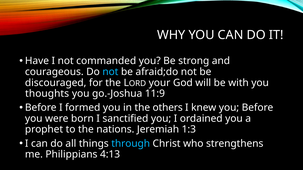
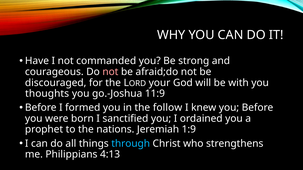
not colour: light blue -> pink (110, 72)
others: others -> follow (168, 108)
1:3: 1:3 -> 1:9 (189, 130)
